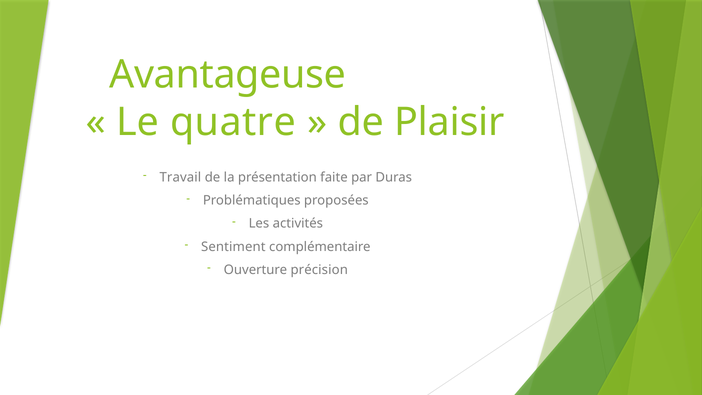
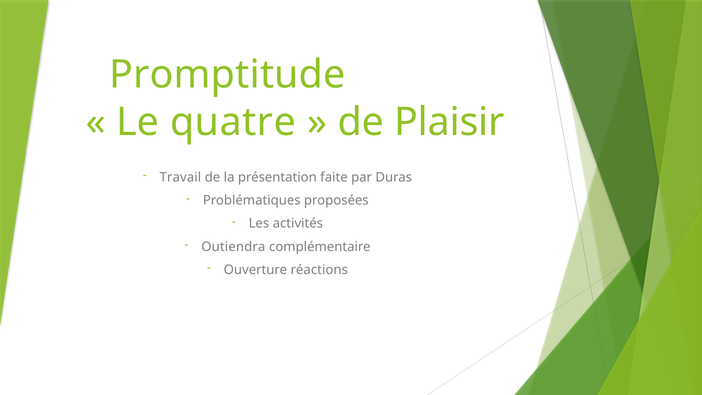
Avantageuse: Avantageuse -> Promptitude (228, 75)
Sentiment: Sentiment -> Outiendra (233, 247)
précision: précision -> réactions (319, 270)
